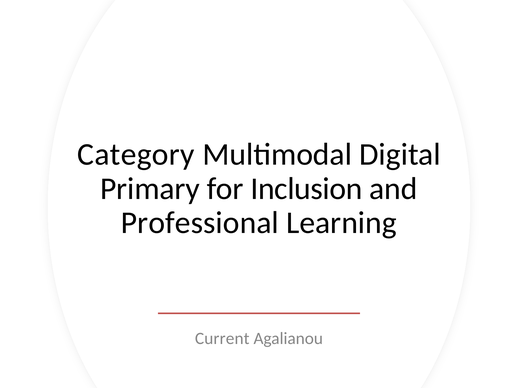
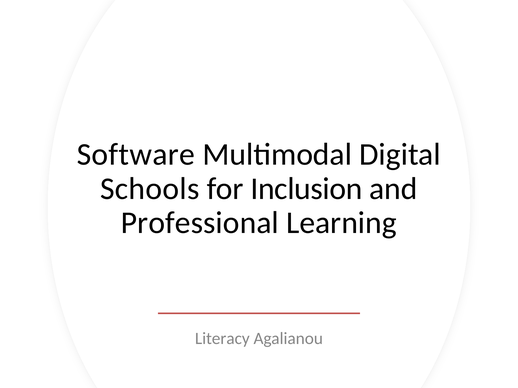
Category: Category -> Software (136, 155)
Primary: Primary -> Schools (150, 189)
Current: Current -> Literacy (222, 339)
